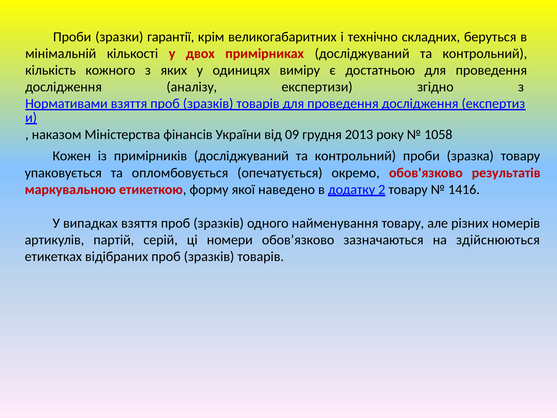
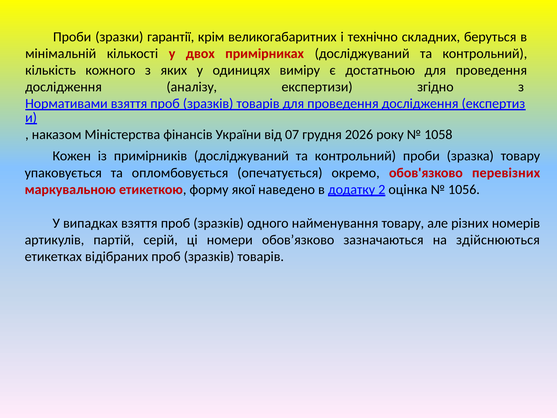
09: 09 -> 07 (292, 134)
2013: 2013 -> 2026 (359, 134)
результатів: результатів -> перевізних (506, 173)
2 товару: товару -> оцінка (408, 189)
1416: 1416 -> 1056 (464, 189)
